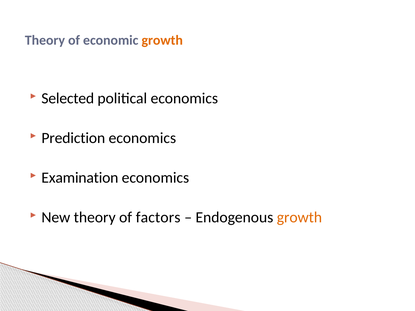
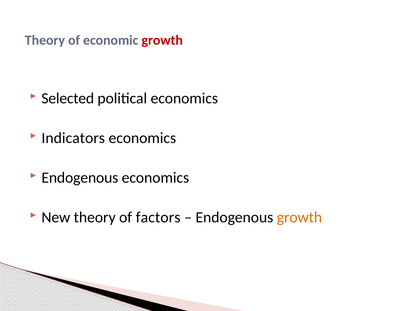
growth colour: orange -> red (162, 40)
Prediction: Prediction -> Indicators (73, 138)
Examination: Examination -> Endogenous (80, 178)
